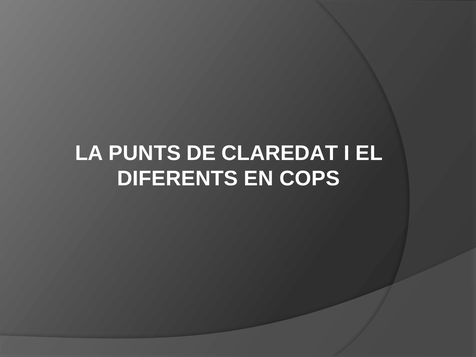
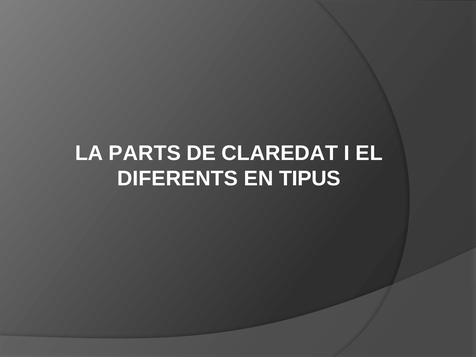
PUNTS: PUNTS -> PARTS (145, 153)
COPS: COPS -> TIPUS (310, 179)
